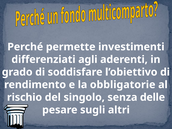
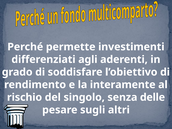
obbligatorie: obbligatorie -> interamente (123, 85)
